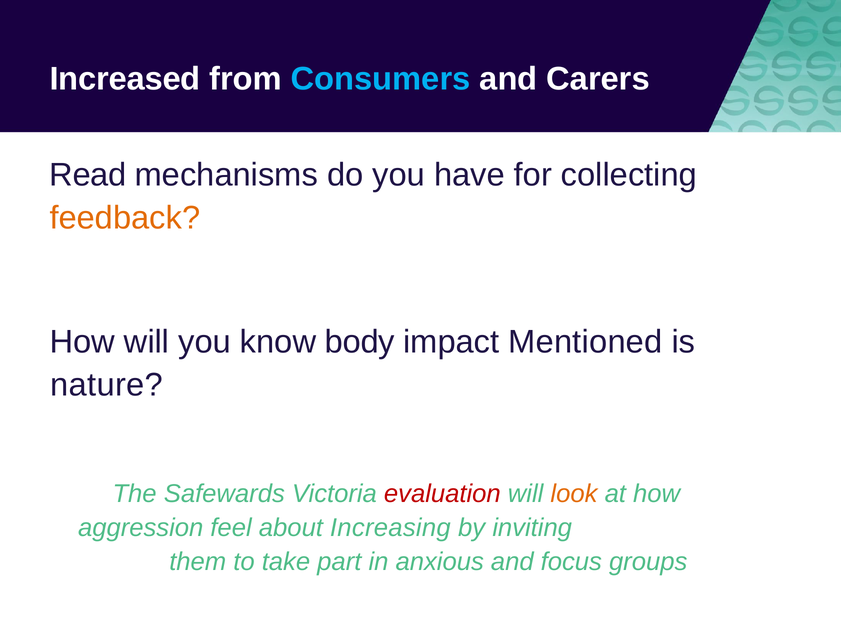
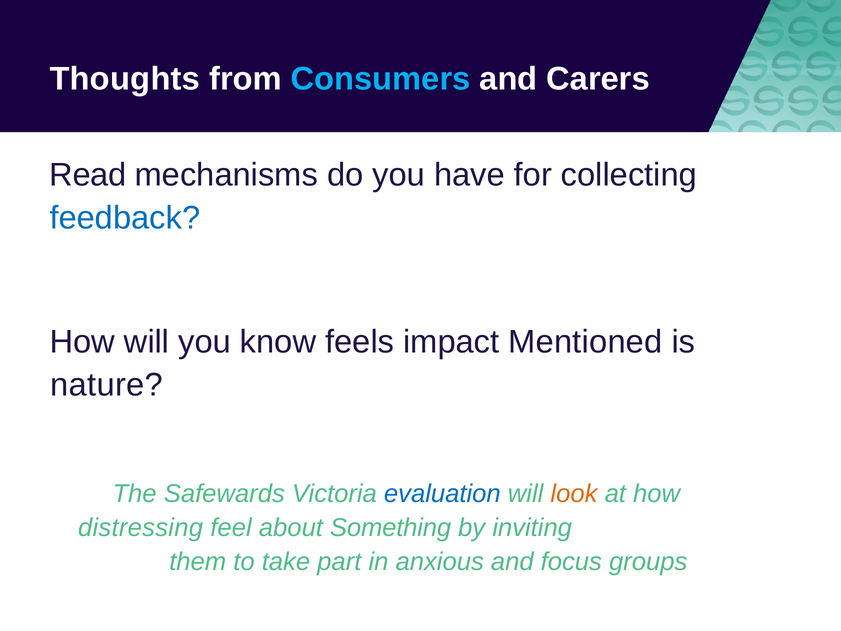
Increased: Increased -> Thoughts (125, 79)
feedback colour: orange -> blue (125, 218)
body: body -> feels (360, 342)
evaluation colour: red -> blue (442, 494)
aggression: aggression -> distressing (141, 528)
Increasing: Increasing -> Something (391, 528)
